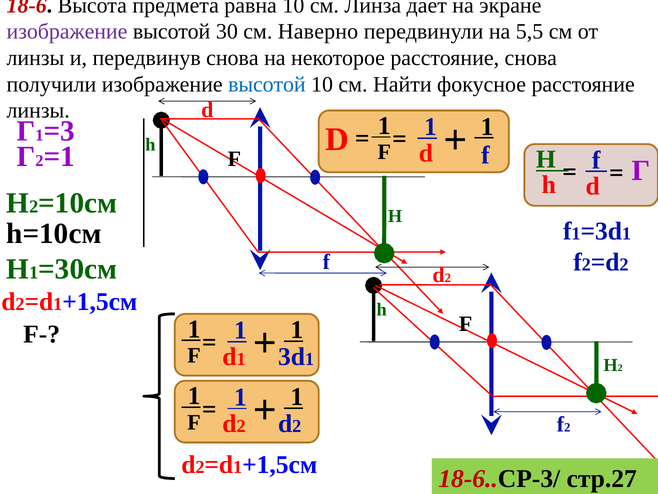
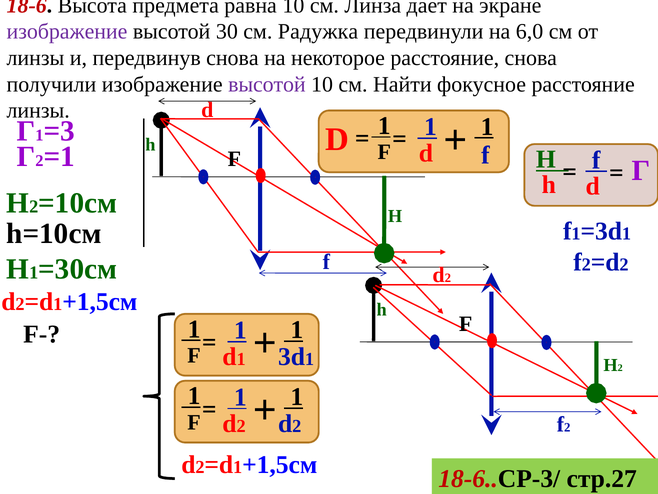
Наверно: Наверно -> Радужка (318, 32)
5,5: 5,5 -> 6,0 (530, 32)
высотой colour: blue -> purple (267, 84)
